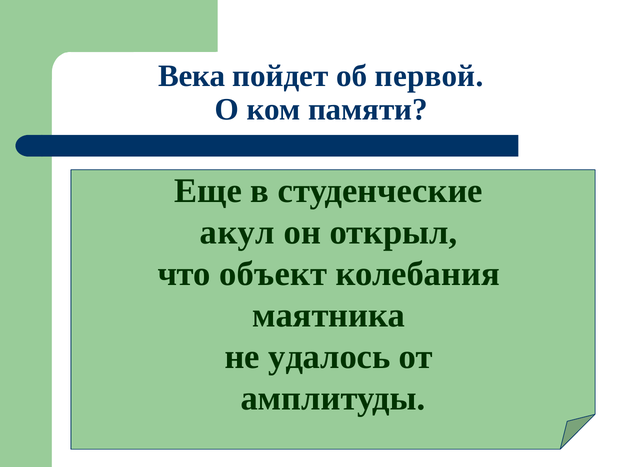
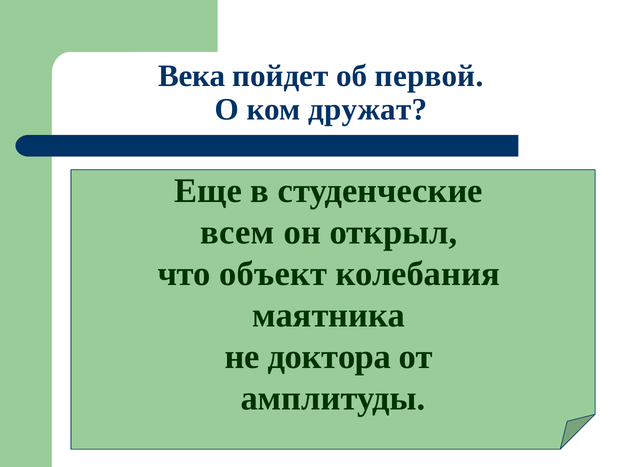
памяти: памяти -> дружат (368, 109)
акул: акул -> всем (237, 232)
удалось: удалось -> доктора (329, 356)
